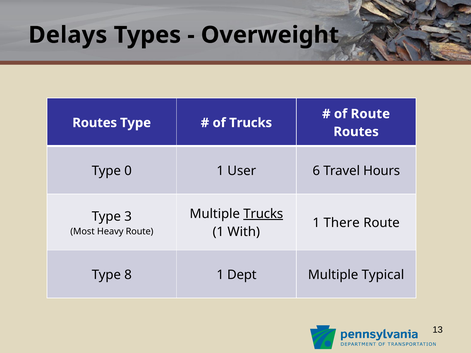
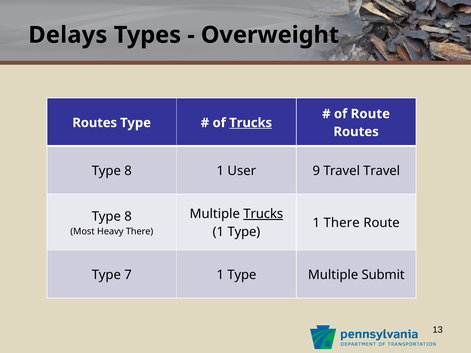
Trucks underline: none -> present (251, 123)
0: 0 -> 8 (128, 171)
6: 6 -> 9 (316, 171)
Travel Hours: Hours -> Travel (382, 171)
3: 3 -> 8 (128, 217)
With: With -> Type (244, 232)
Heavy Route: Route -> There (140, 232)
8: 8 -> 7 (128, 275)
Dept: Dept -> Type (242, 275)
Typical: Typical -> Submit (383, 275)
